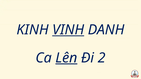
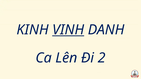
Lên underline: present -> none (66, 58)
